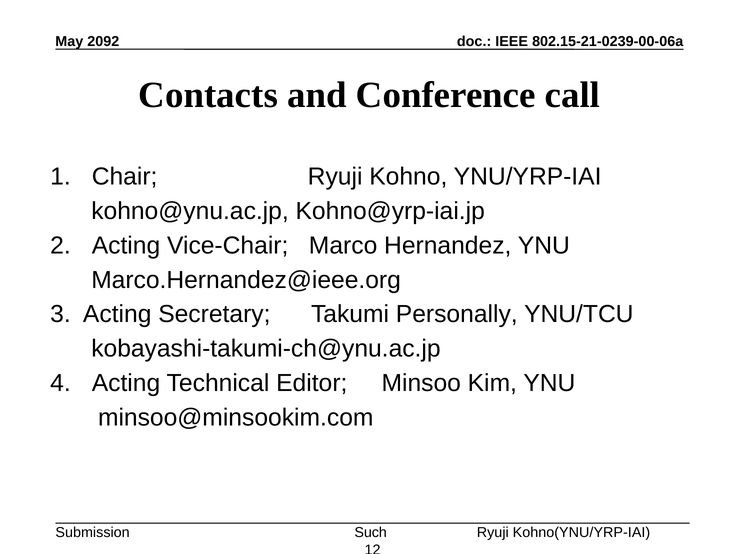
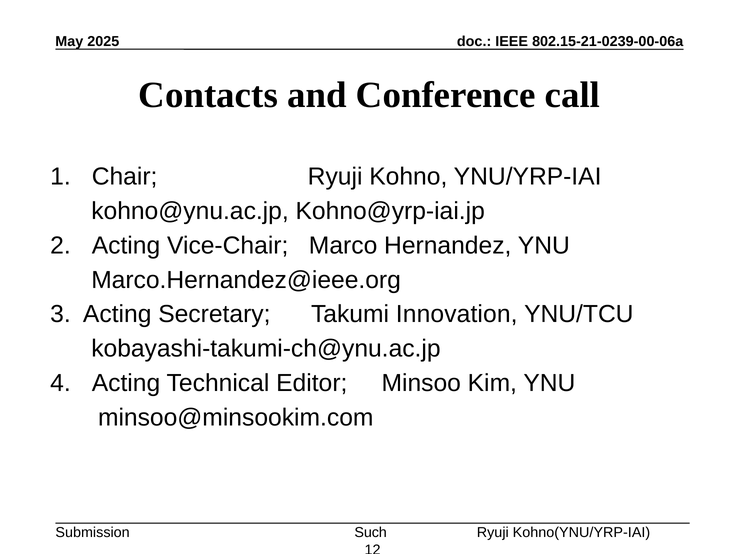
2092: 2092 -> 2025 (103, 42)
Personally: Personally -> Innovation (457, 314)
